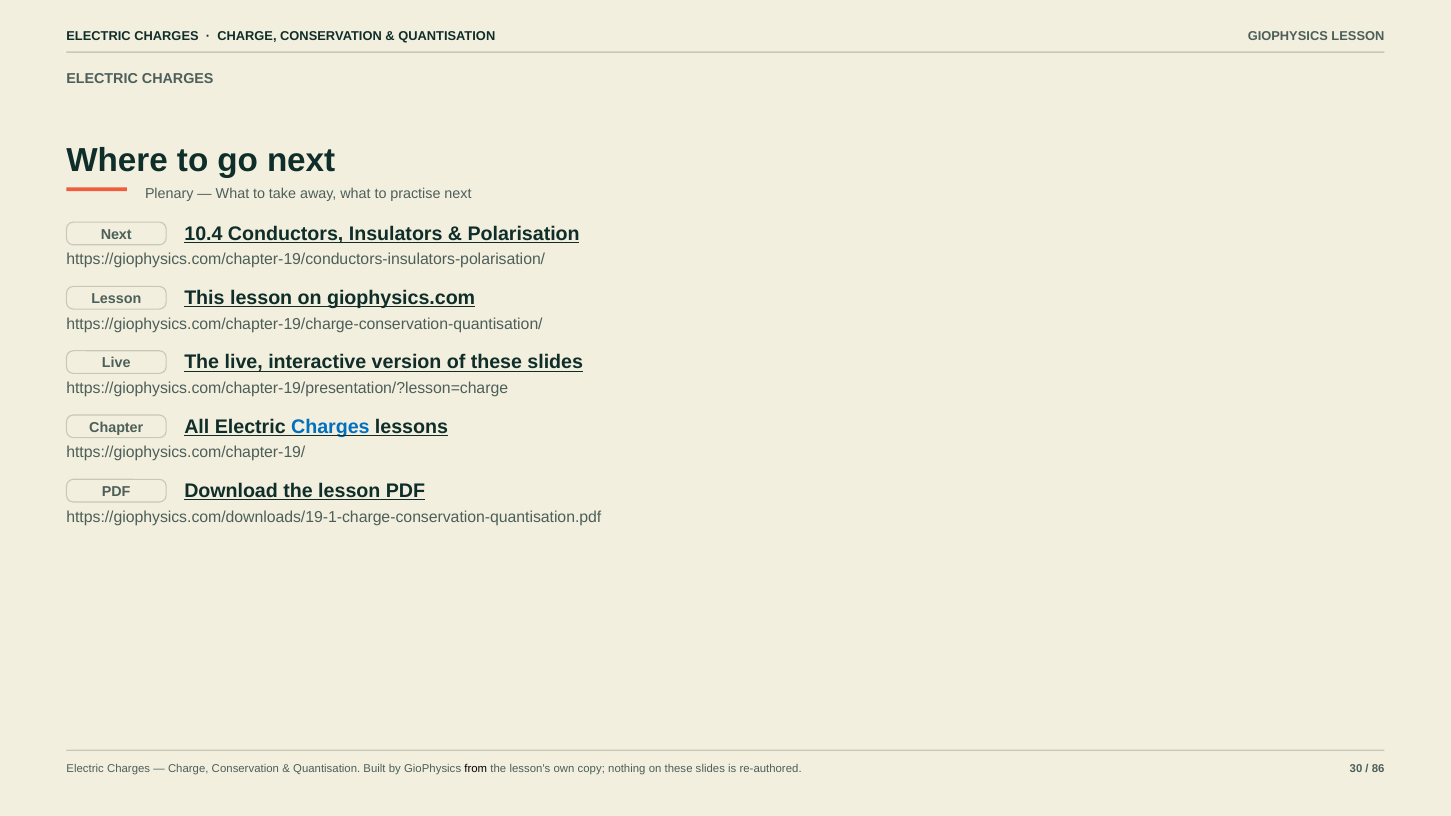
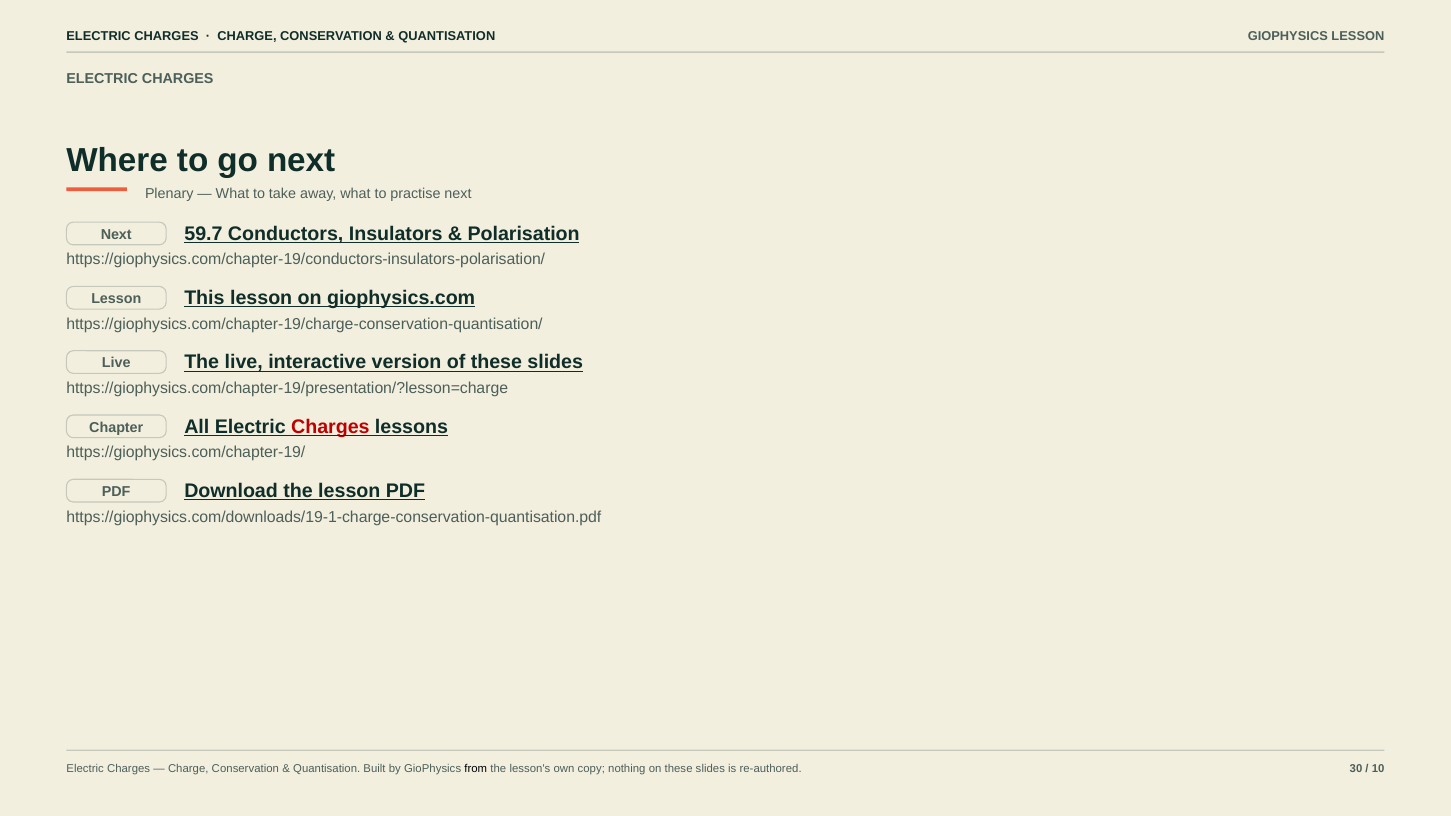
10.4: 10.4 -> 59.7 (203, 234)
Charges colour: blue -> red (330, 427)
86: 86 -> 10 (1378, 769)
